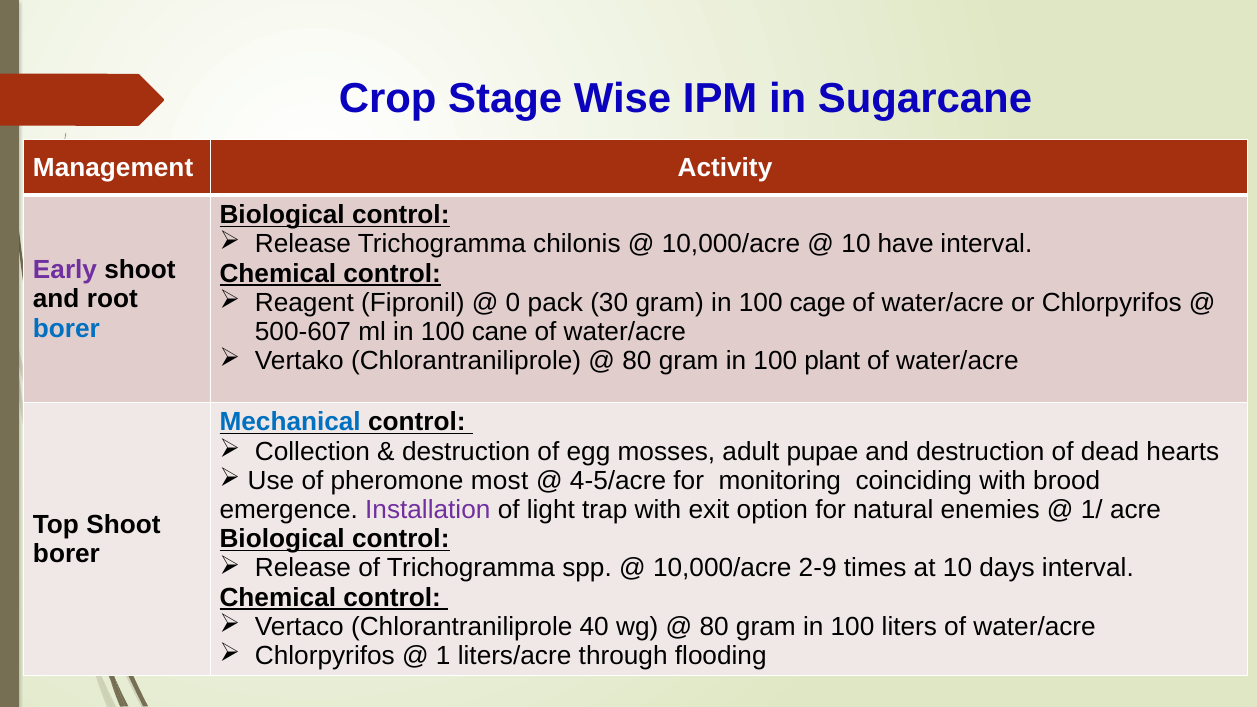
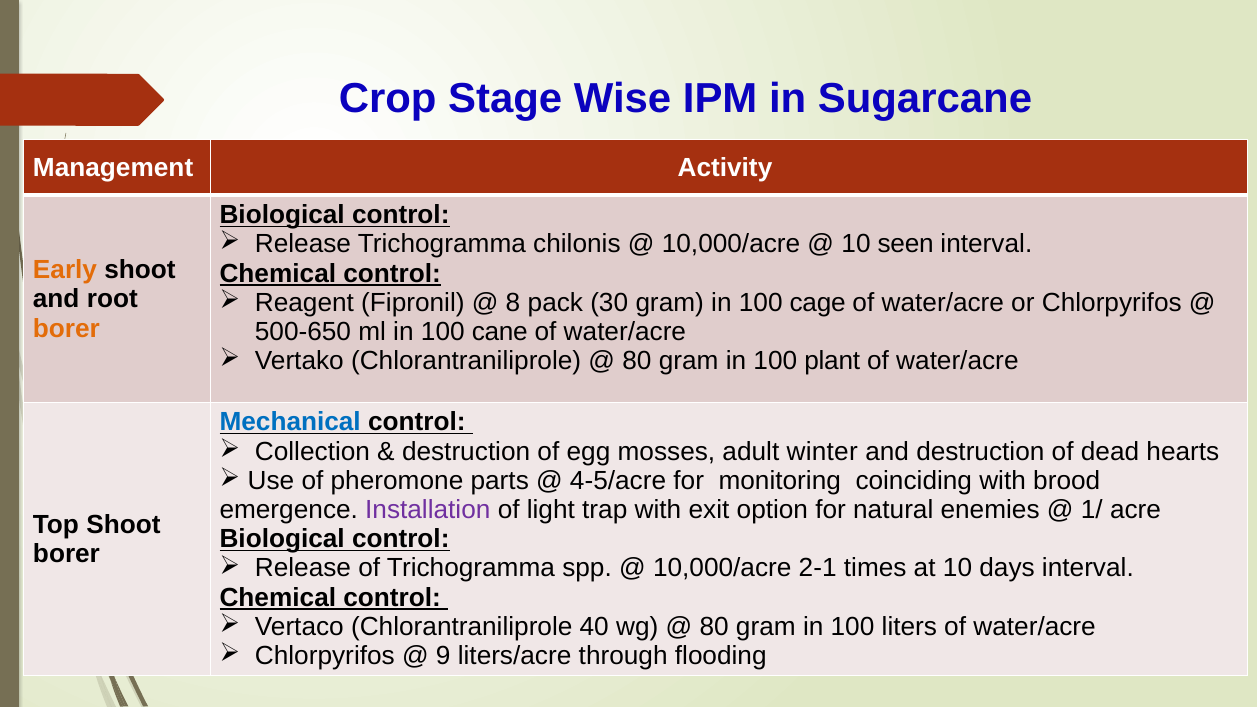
have: have -> seen (906, 244)
Early colour: purple -> orange (65, 270)
0: 0 -> 8 (513, 303)
borer colour: blue -> orange (66, 329)
500-607: 500-607 -> 500-650 (303, 332)
pupae: pupae -> winter (822, 451)
most: most -> parts (500, 481)
2-9: 2-9 -> 2-1 (818, 568)
1: 1 -> 9 (443, 656)
